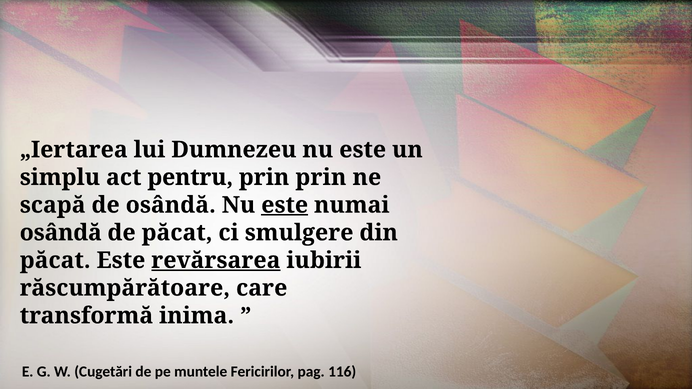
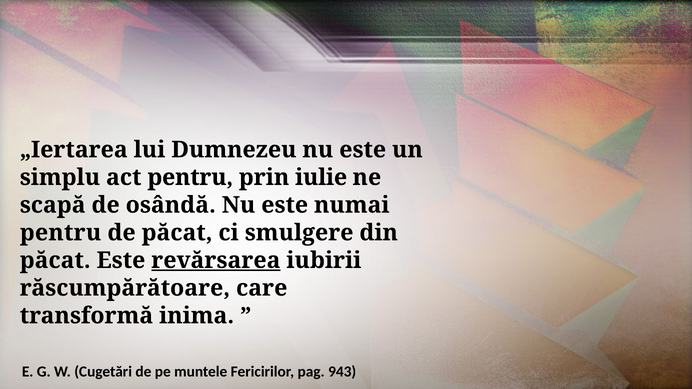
prin prin: prin -> iulie (321, 177)
este underline: present -> none (285, 205)
osândă: osândă -> pentru (61, 233)
116: 116 -> 943 (342, 372)
